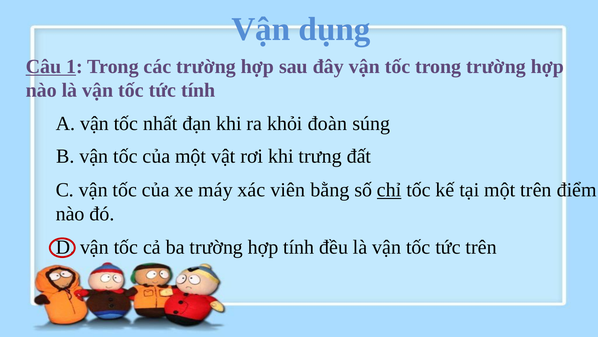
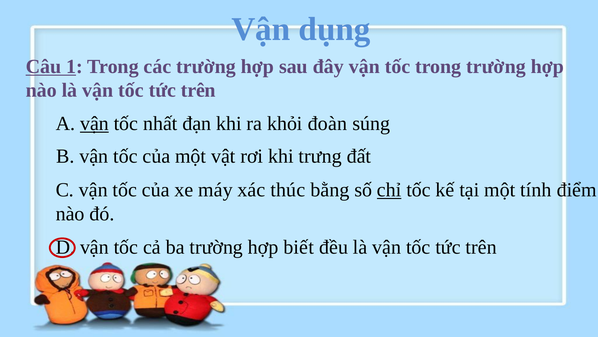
tính: tính -> trên (198, 90)
vận underline: none -> present (94, 123)
viên: viên -> thúc (288, 190)
một trên: trên -> tính (536, 190)
hợp tính: tính -> biết (299, 247)
